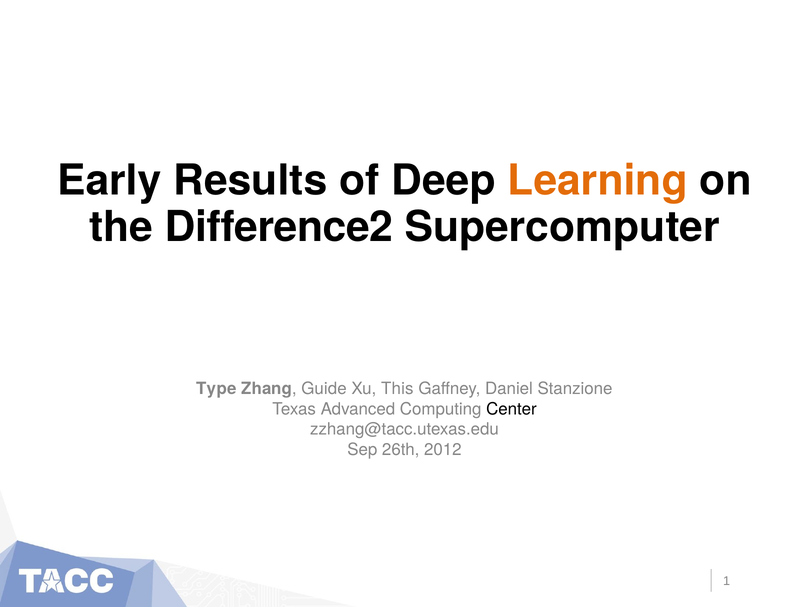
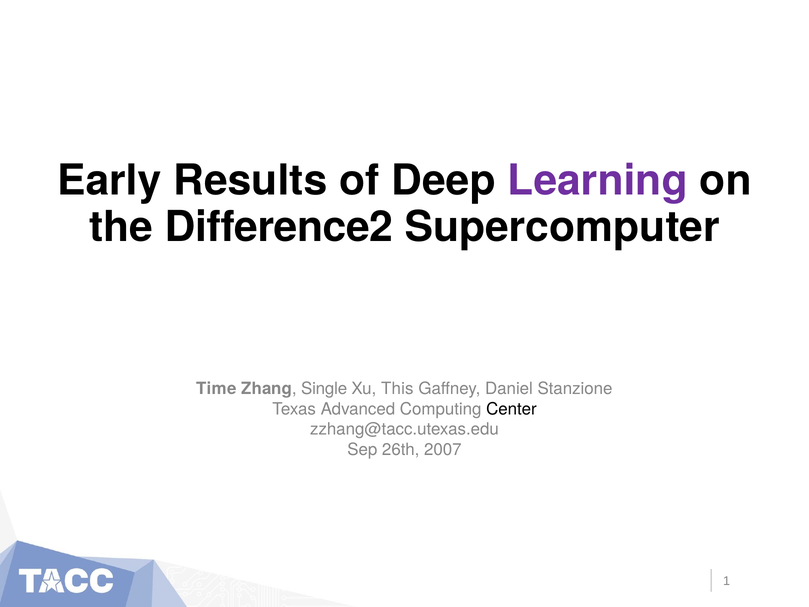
Learning colour: orange -> purple (598, 181)
Type: Type -> Time (216, 389)
Guide: Guide -> Single (324, 389)
2012: 2012 -> 2007 (443, 449)
